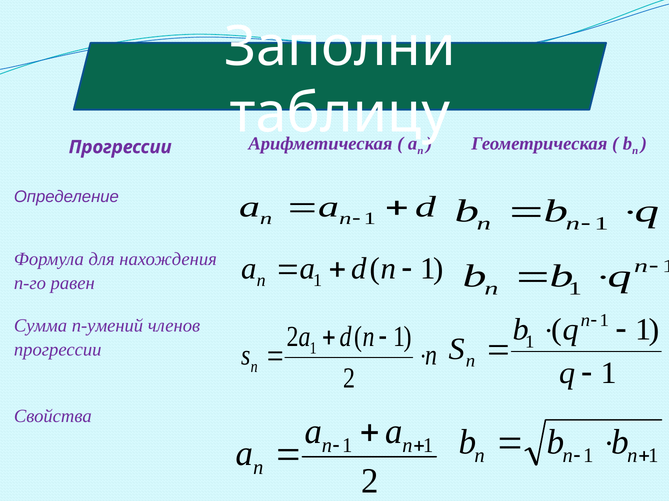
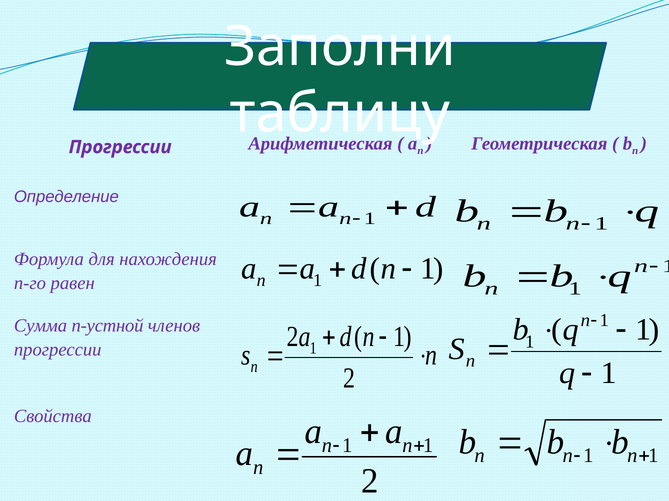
n-умений: n-умений -> n-устной (108, 326)
